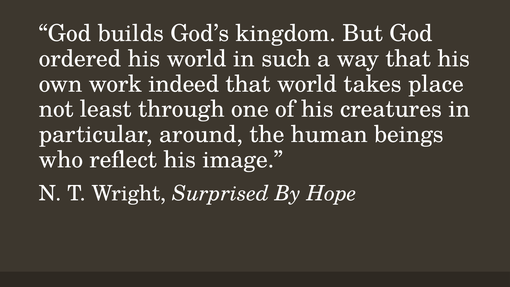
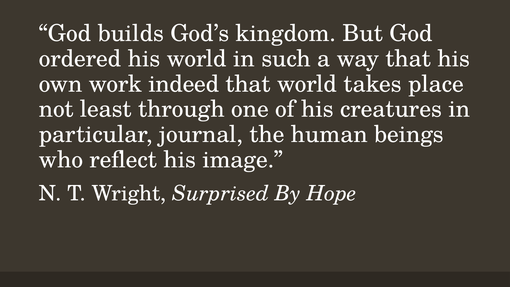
around: around -> journal (201, 134)
